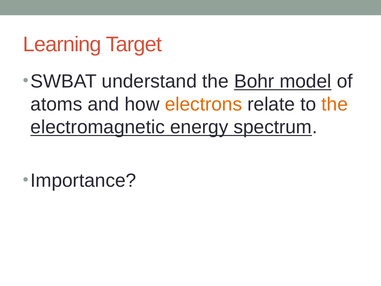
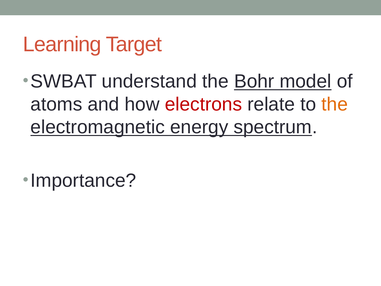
electrons colour: orange -> red (203, 104)
